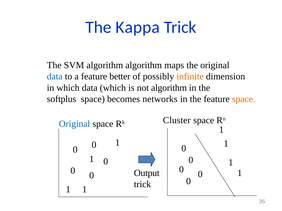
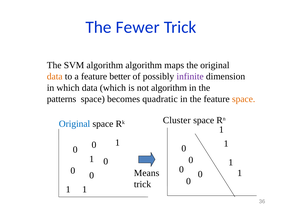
Kappa: Kappa -> Fewer (138, 27)
data colour: blue -> orange (55, 77)
infinite colour: orange -> purple (190, 77)
softplus: softplus -> patterns (62, 99)
networks: networks -> quadratic (160, 99)
Output: Output -> Means (147, 173)
